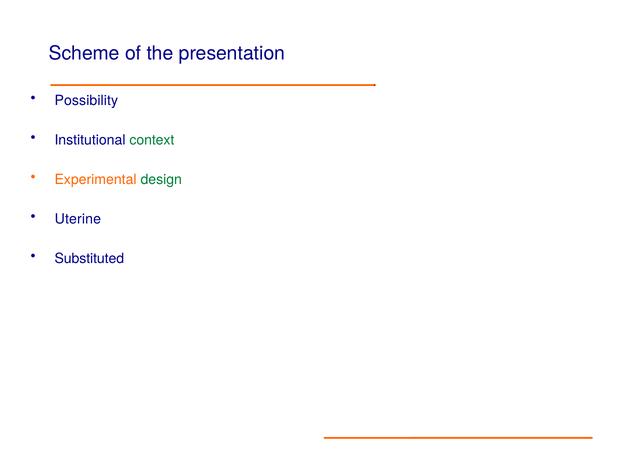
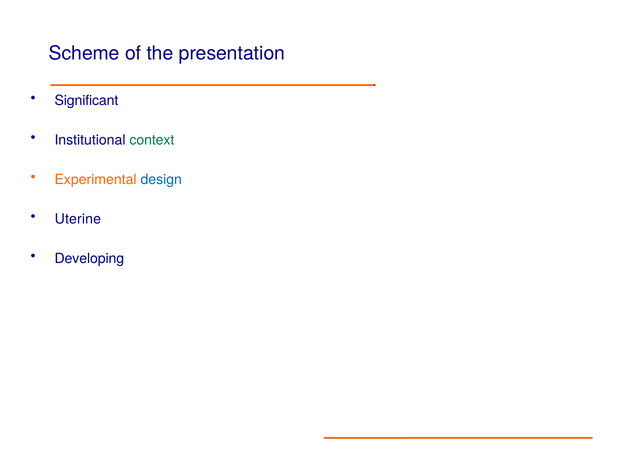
Possibility: Possibility -> Significant (86, 101)
design colour: green -> blue (161, 180)
Substituted: Substituted -> Developing (89, 259)
